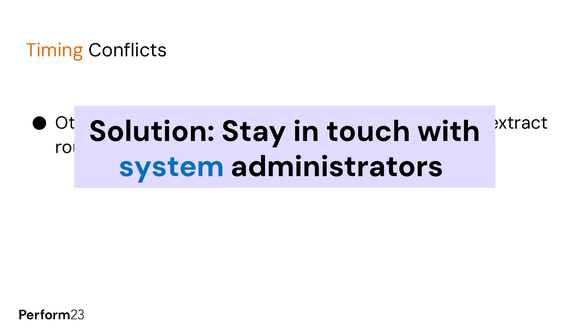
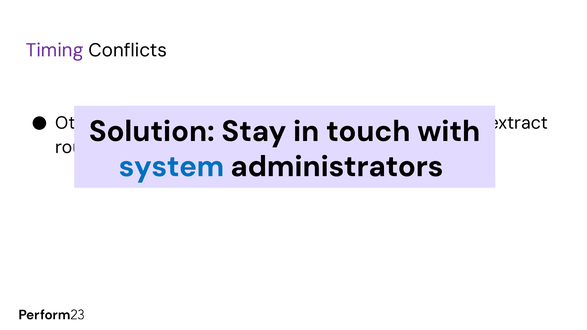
Timing colour: orange -> purple (55, 50)
